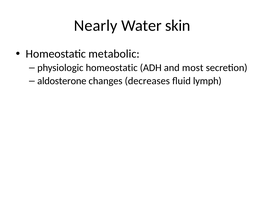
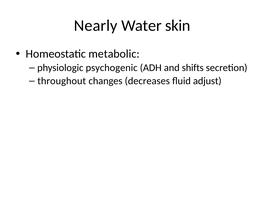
physiologic homeostatic: homeostatic -> psychogenic (112, 68)
most: most -> shifts (193, 68)
aldosterone: aldosterone -> throughout (62, 81)
lymph: lymph -> adjust (207, 81)
